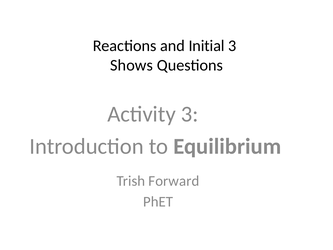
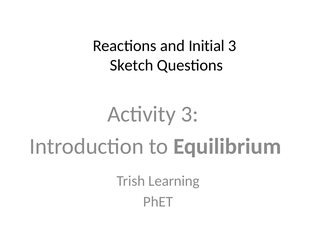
Shows: Shows -> Sketch (132, 65)
Forward: Forward -> Learning (174, 181)
